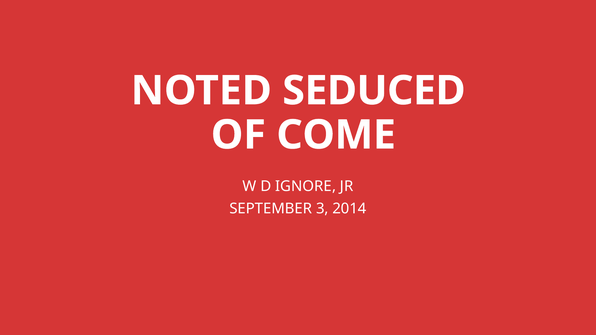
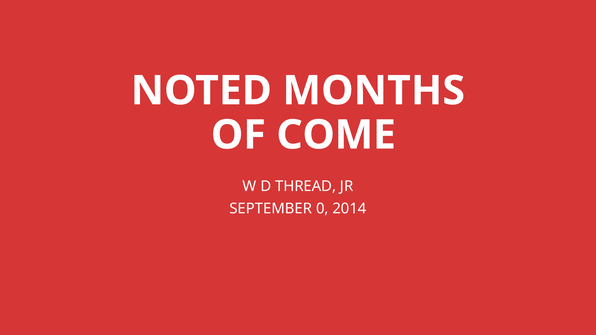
SEDUCED: SEDUCED -> MONTHS (374, 91)
IGNORE: IGNORE -> THREAD (306, 186)
3: 3 -> 0 (322, 209)
